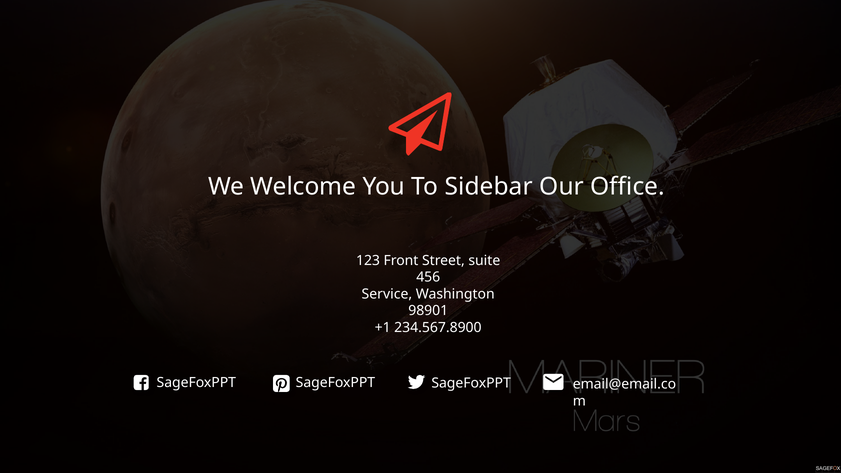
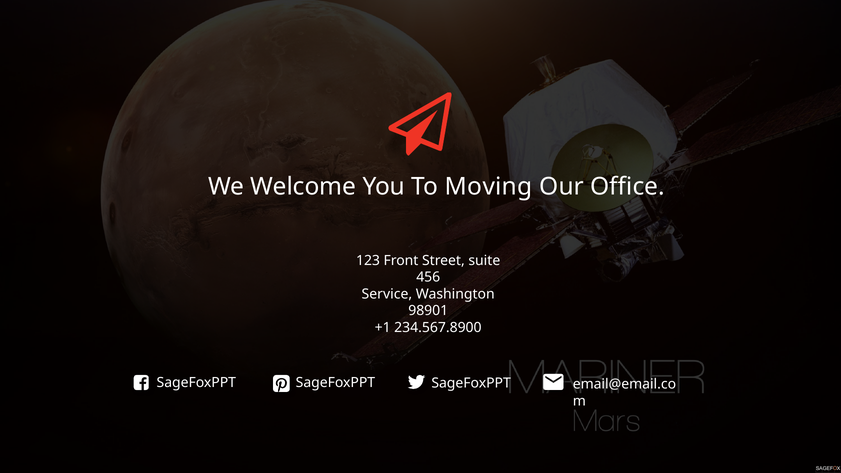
Sidebar: Sidebar -> Moving (489, 187)
